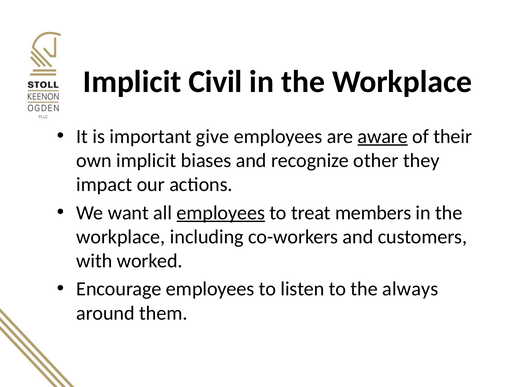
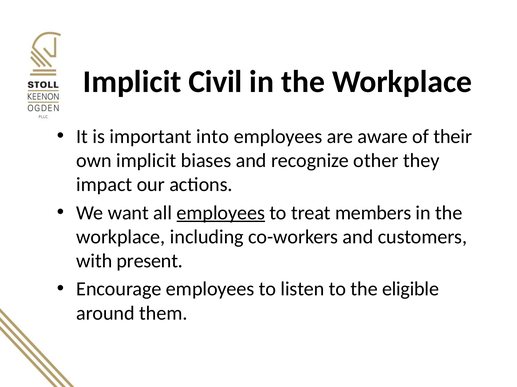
give: give -> into (213, 137)
aware underline: present -> none (383, 137)
worked: worked -> present (150, 261)
always: always -> eligible (411, 290)
